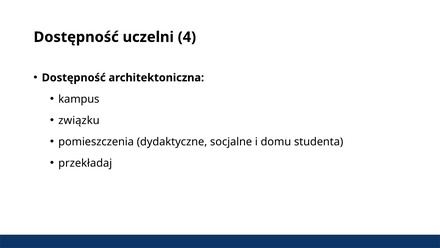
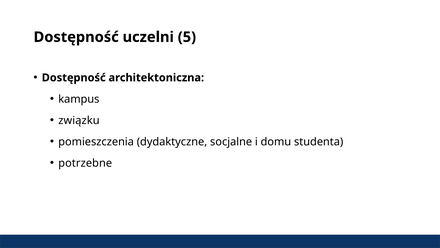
4: 4 -> 5 (187, 37)
przekładaj: przekładaj -> potrzebne (85, 163)
